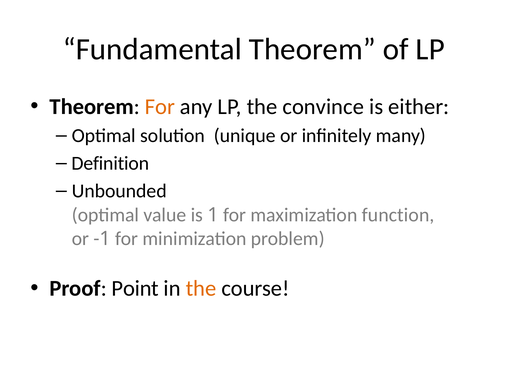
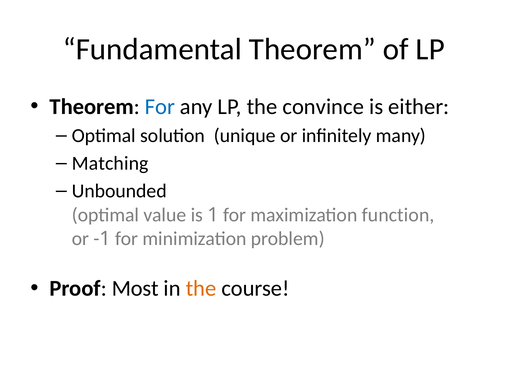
For colour: orange -> blue (160, 107)
Definition: Definition -> Matching (110, 163)
Point: Point -> Most (135, 288)
